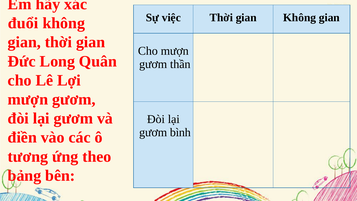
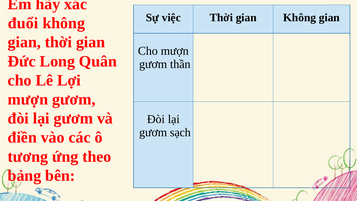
bình: bình -> sạch (180, 132)
